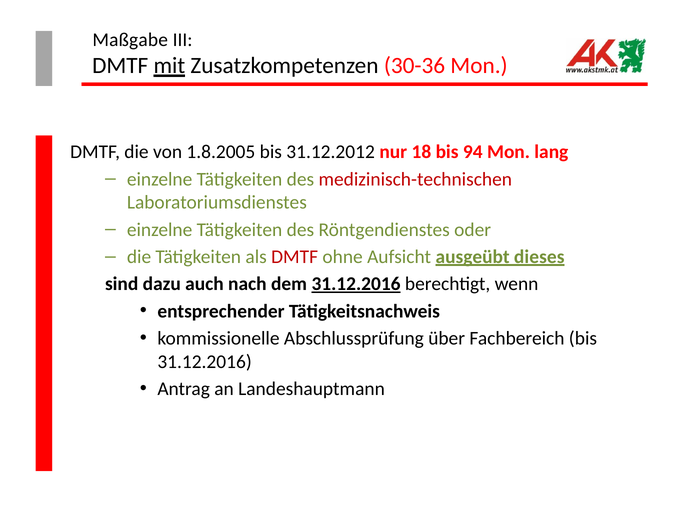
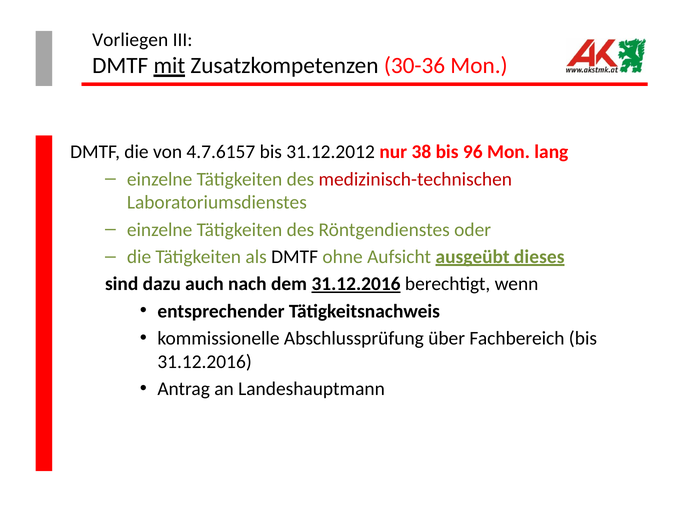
Maßgabe: Maßgabe -> Vorliegen (130, 40)
1.8.2005: 1.8.2005 -> 4.7.6157 (221, 152)
18: 18 -> 38 (421, 152)
94: 94 -> 96 (473, 152)
DMTF colour: red -> black (295, 257)
